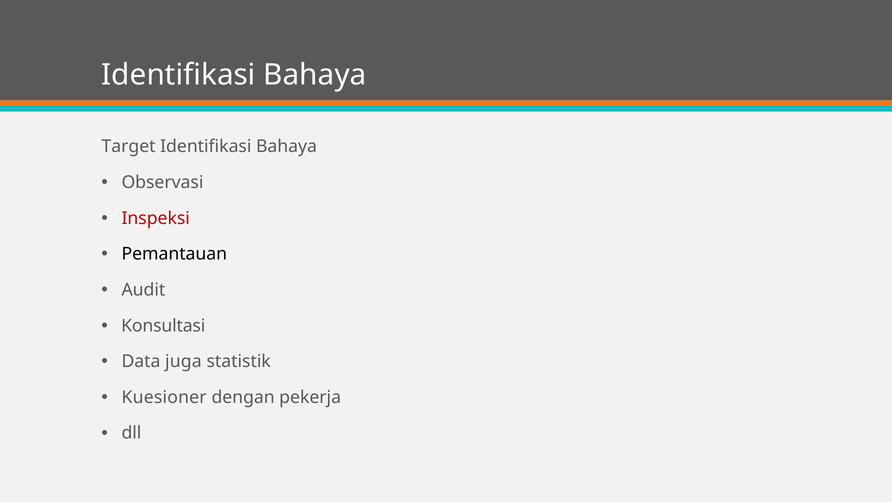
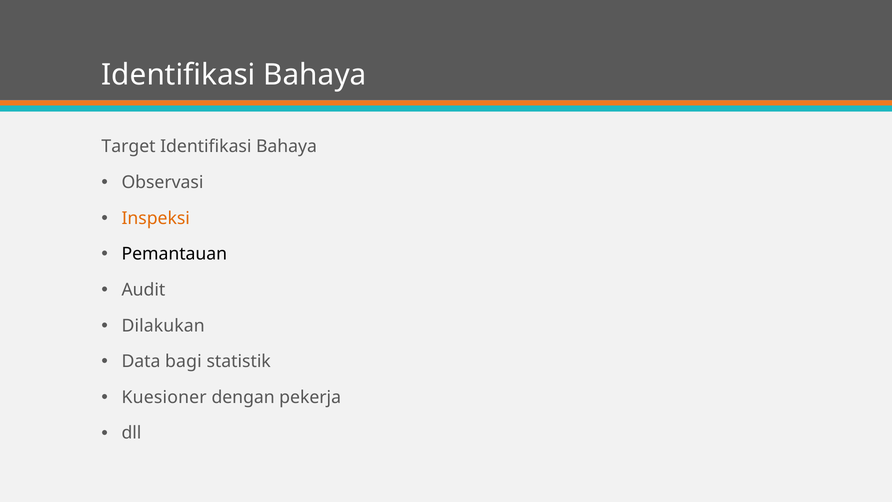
Inspeksi colour: red -> orange (156, 218)
Konsultasi: Konsultasi -> Dilakukan (163, 326)
juga: juga -> bagi (183, 361)
